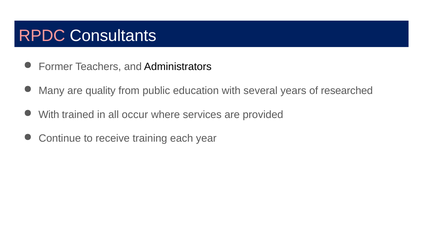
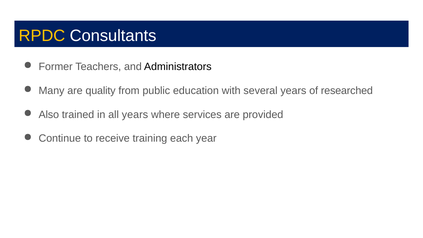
RPDC colour: pink -> yellow (42, 36)
With: With -> Also (49, 114)
all occur: occur -> years (135, 114)
